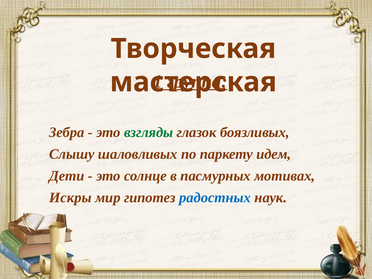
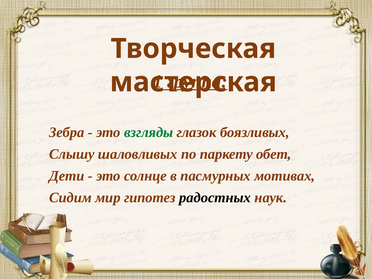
идем: идем -> обет (274, 154)
Искры: Искры -> Сидим (70, 197)
радостных colour: blue -> black (215, 197)
